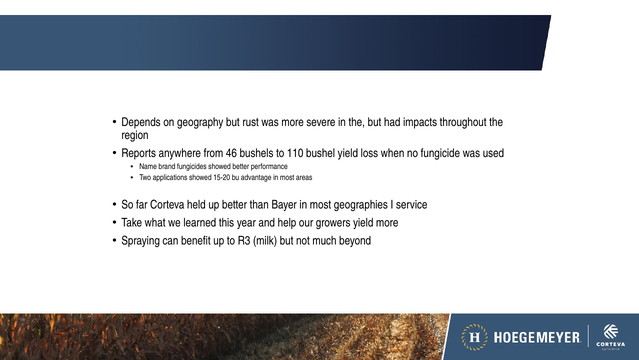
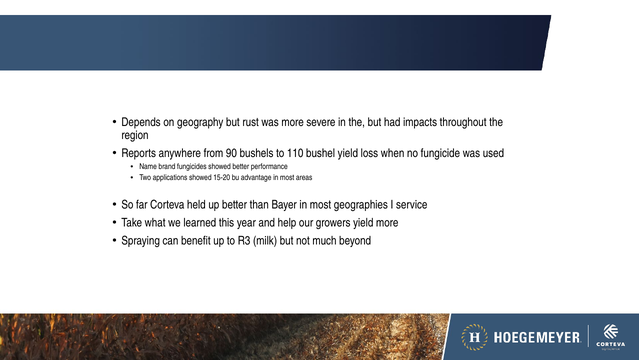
46: 46 -> 90 (231, 153)
